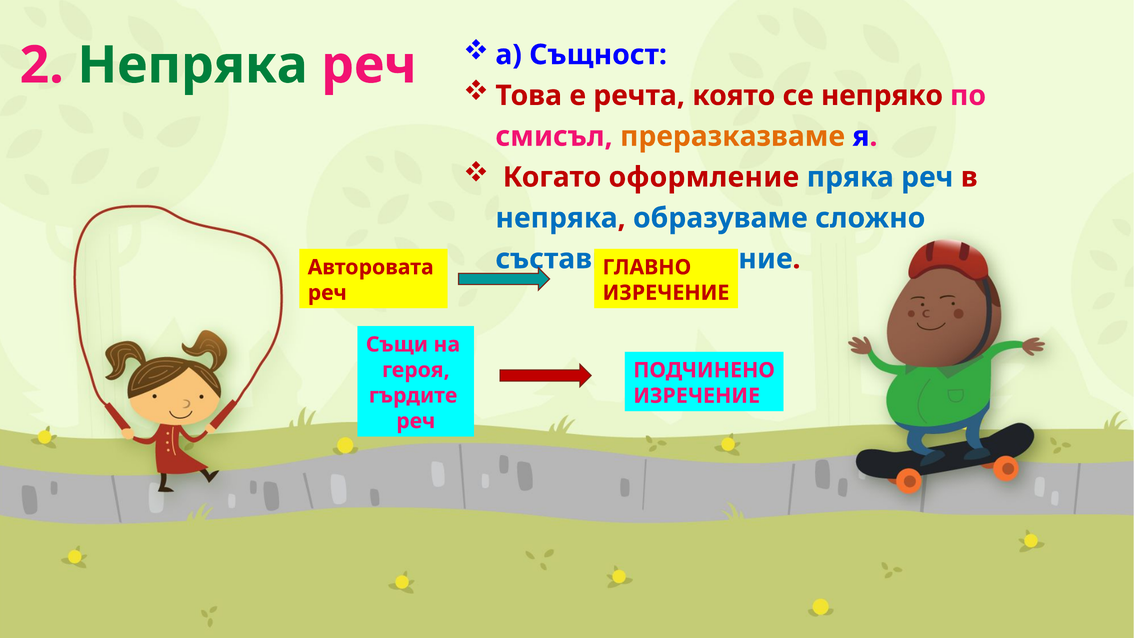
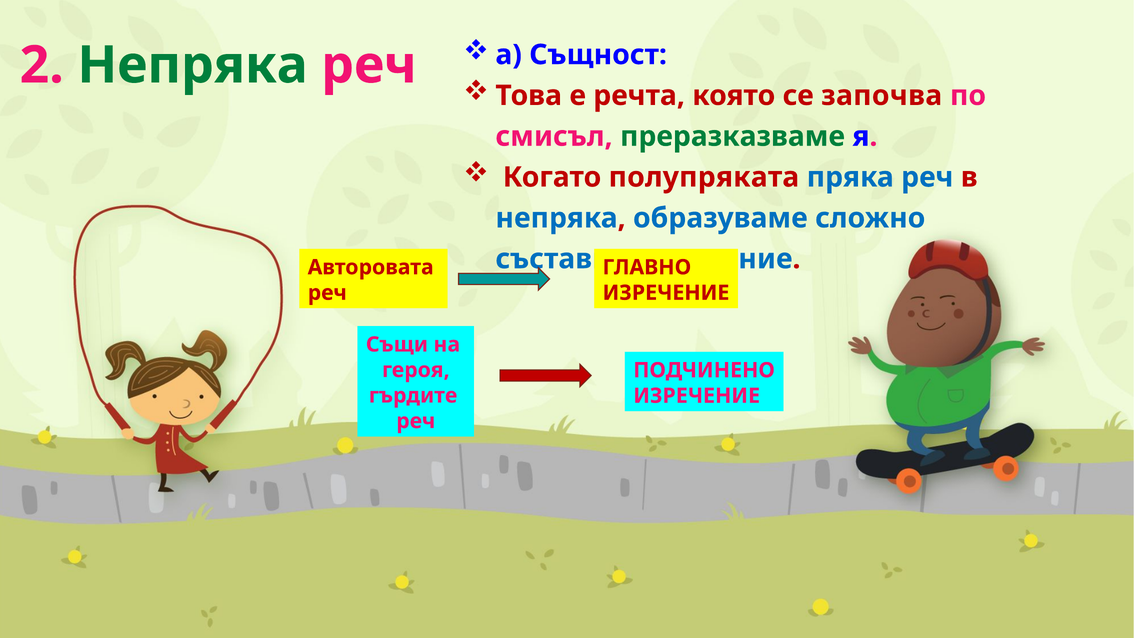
непряко: непряко -> започва (882, 96)
преразказваме colour: orange -> green (732, 136)
оформление: оформление -> полупряката (704, 177)
